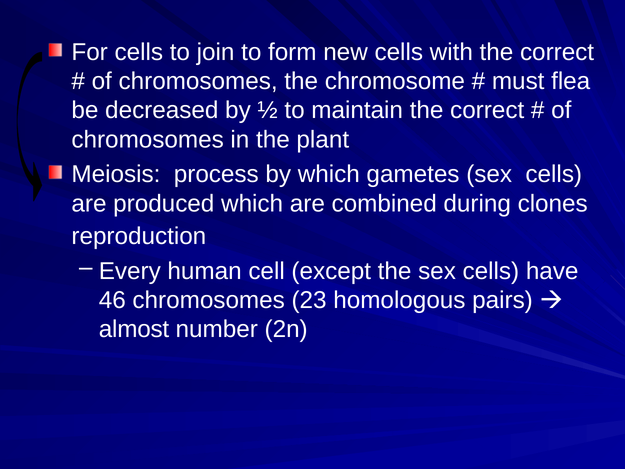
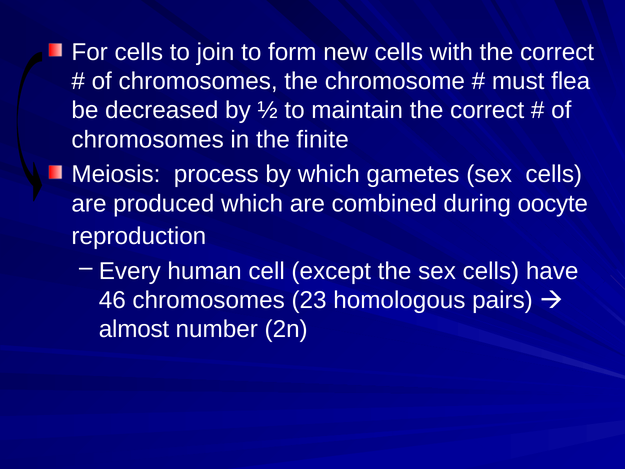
plant: plant -> finite (323, 140)
clones: clones -> oocyte (553, 203)
